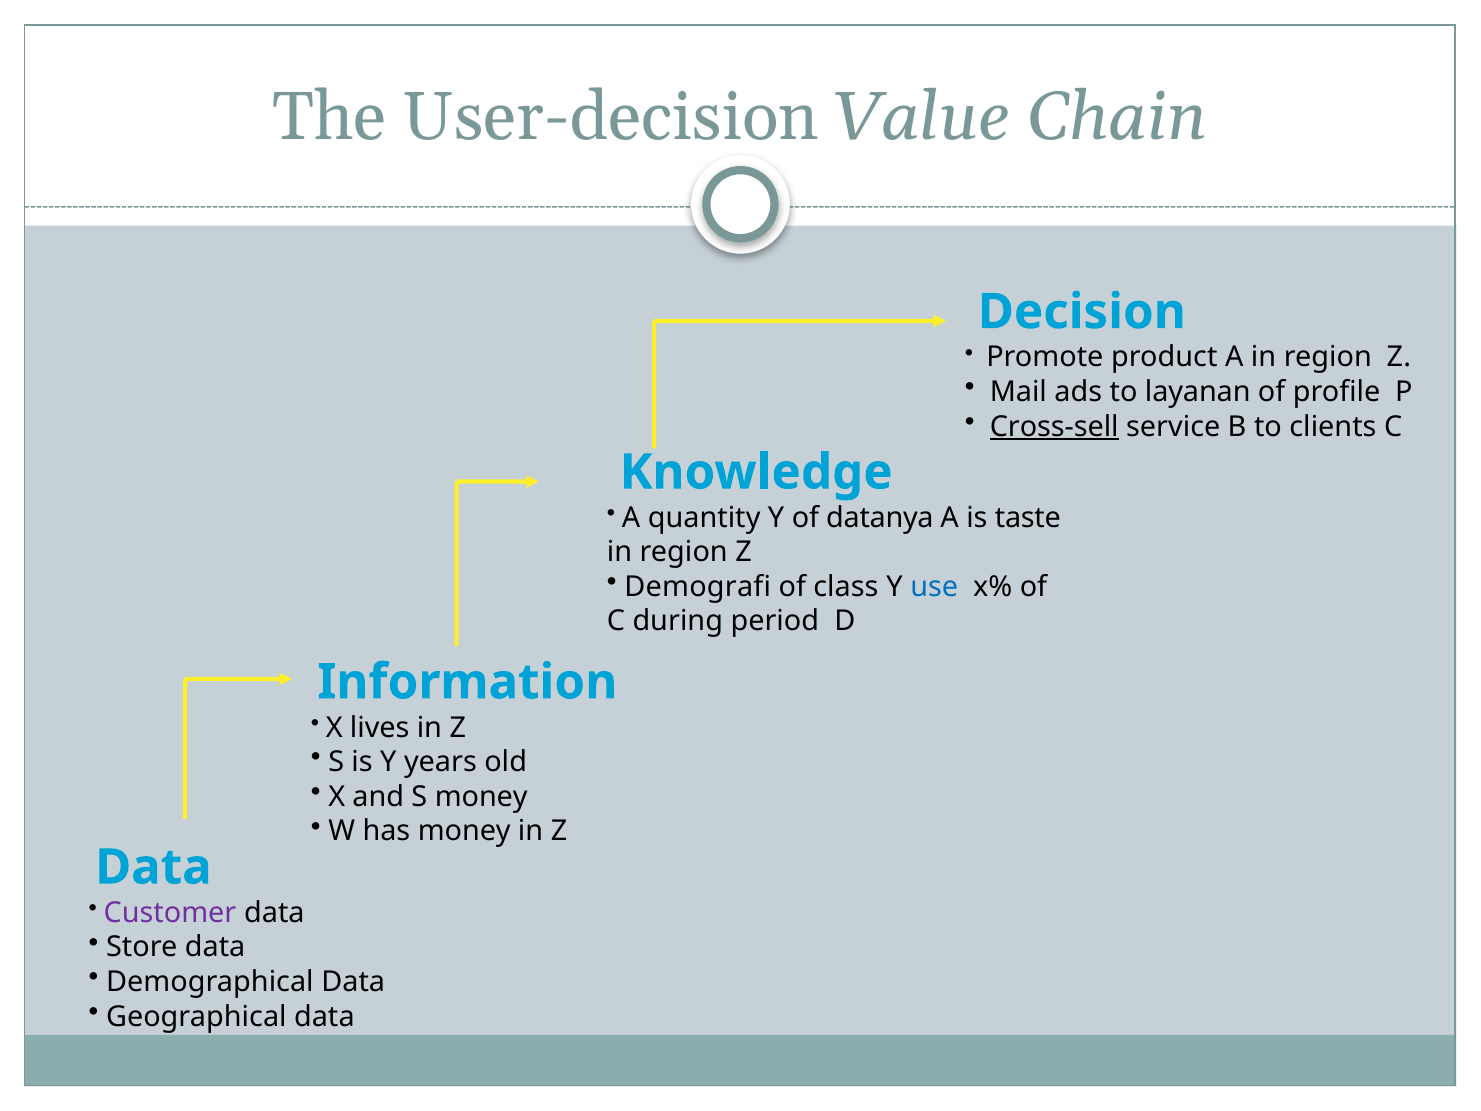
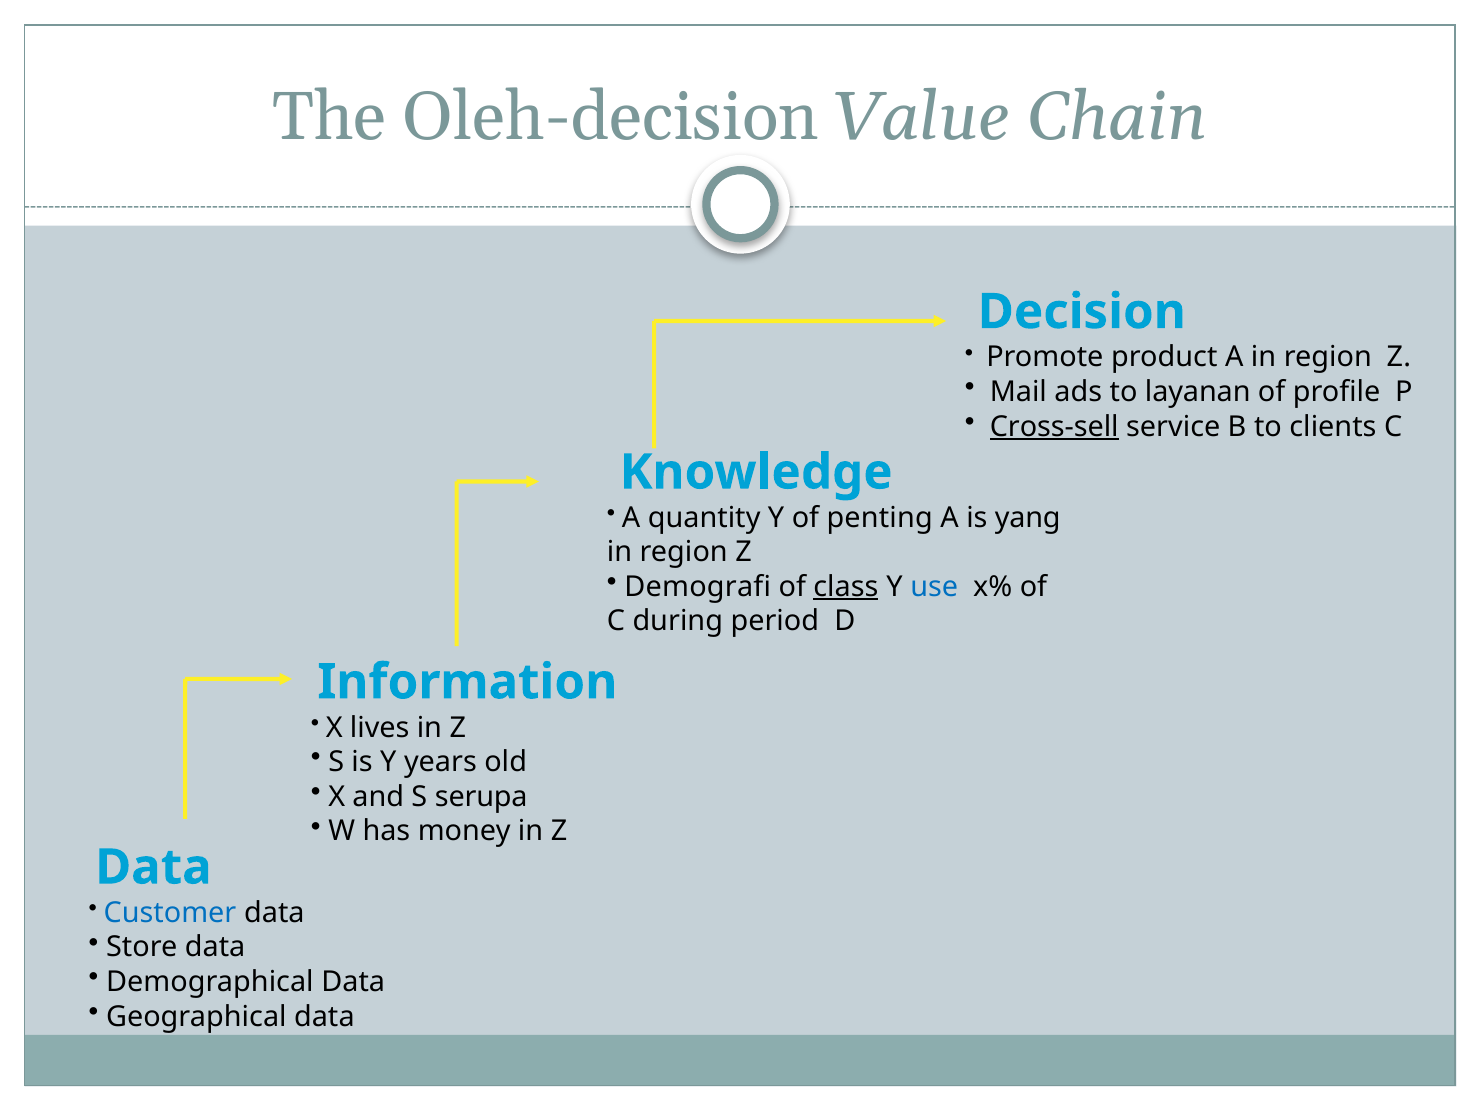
User-decision: User-decision -> Oleh-decision (611, 117)
datanya: datanya -> penting (880, 518)
taste: taste -> yang (1028, 518)
class underline: none -> present (846, 587)
S money: money -> serupa (481, 797)
Customer colour: purple -> blue (170, 913)
